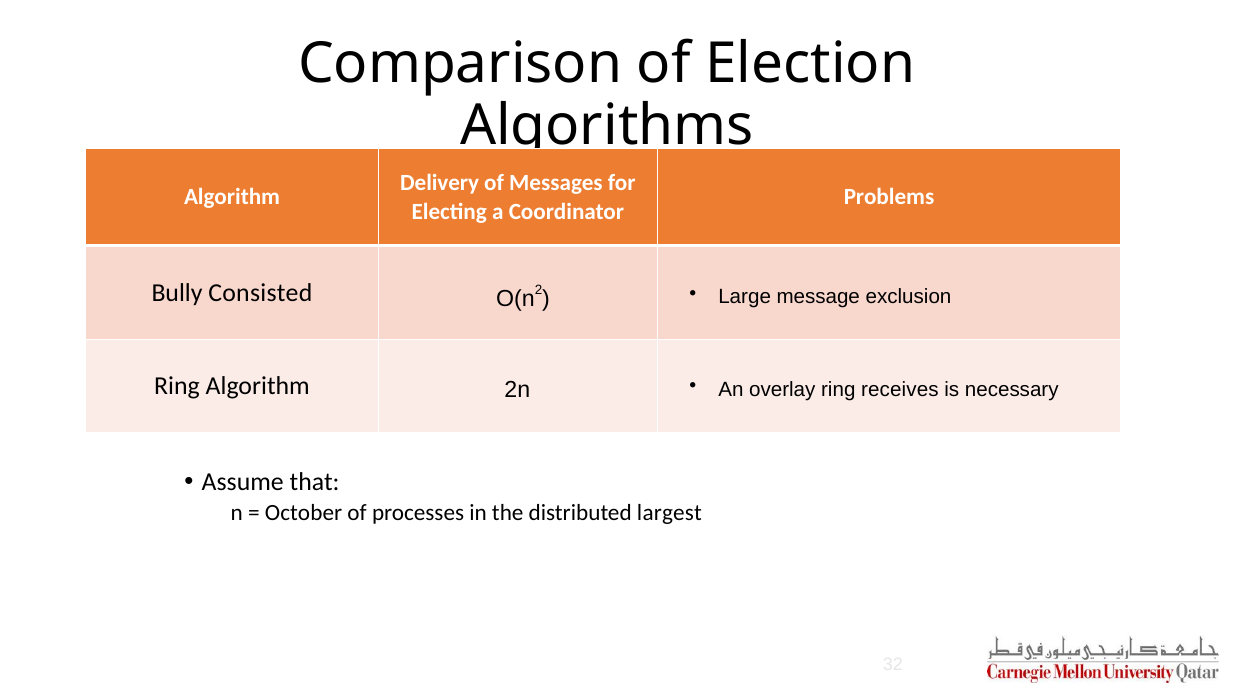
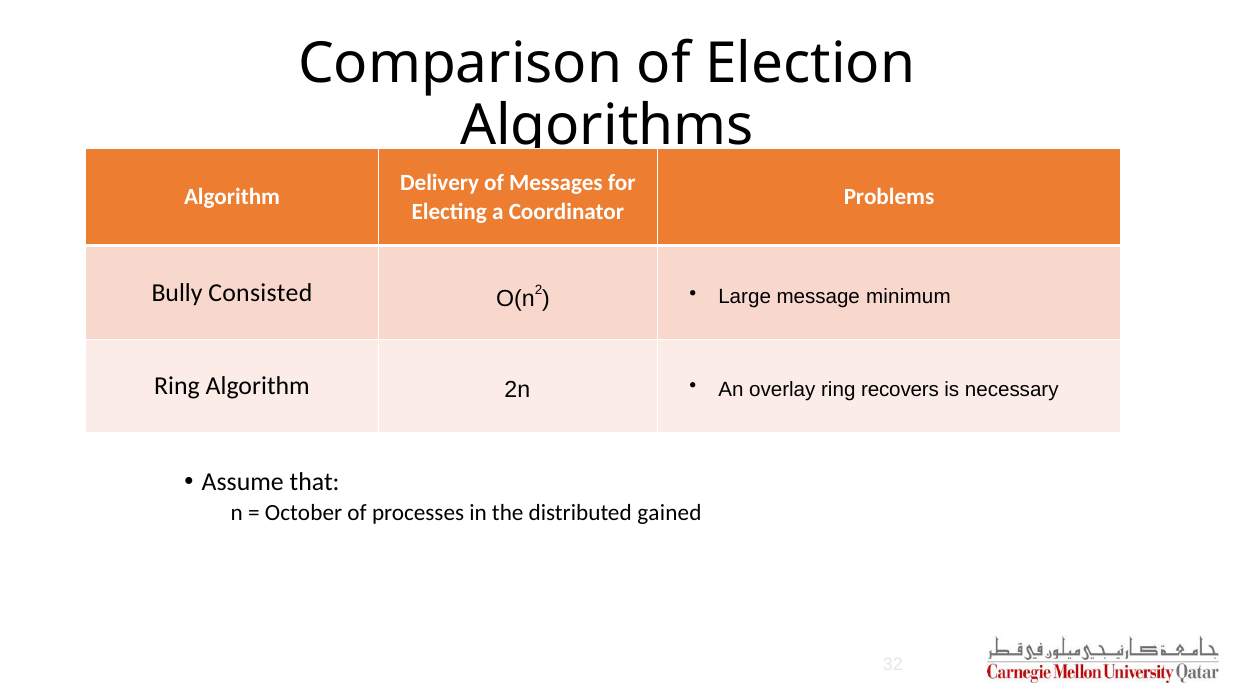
exclusion: exclusion -> minimum (908, 297)
receives: receives -> recovers (900, 389)
largest: largest -> gained (669, 513)
